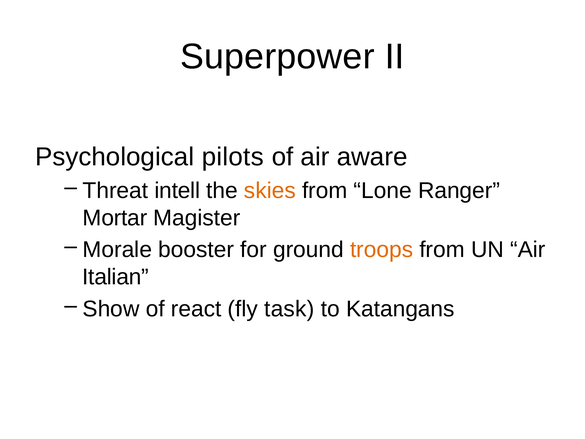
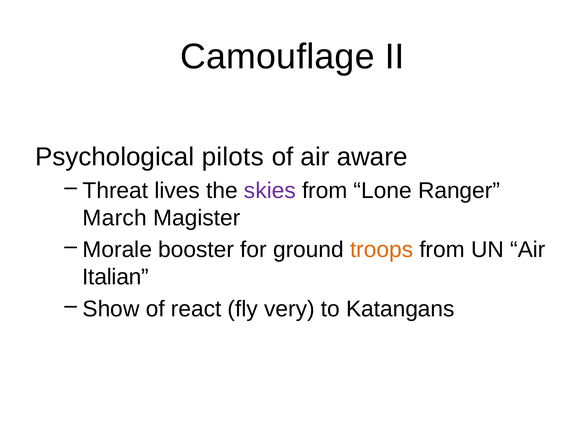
Superpower: Superpower -> Camouflage (277, 57)
intell: intell -> lives (177, 190)
skies colour: orange -> purple (270, 190)
Mortar: Mortar -> March (115, 218)
task: task -> very (289, 309)
